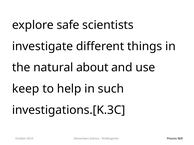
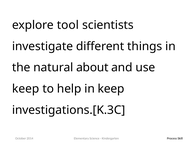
safe: safe -> tool (68, 25)
in such: such -> keep (111, 89)
